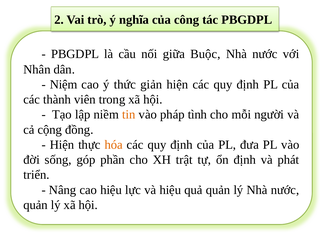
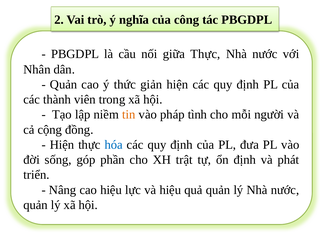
giữa Buộc: Buộc -> Thực (205, 54)
Niệm: Niệm -> Quản (64, 85)
hóa colour: orange -> blue (114, 145)
